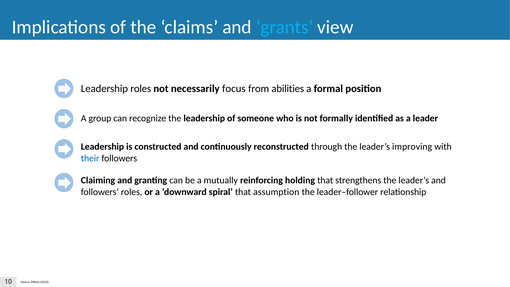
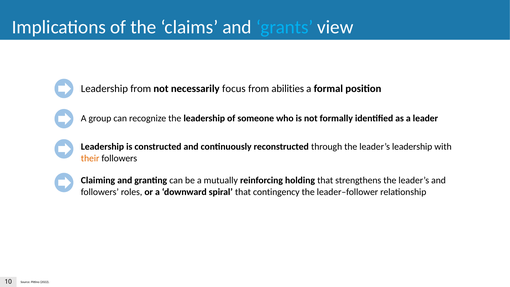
Leadership roles: roles -> from (141, 89)
leader’s improving: improving -> leadership (412, 147)
their colour: blue -> orange (90, 158)
assumption: assumption -> contingency (276, 192)
